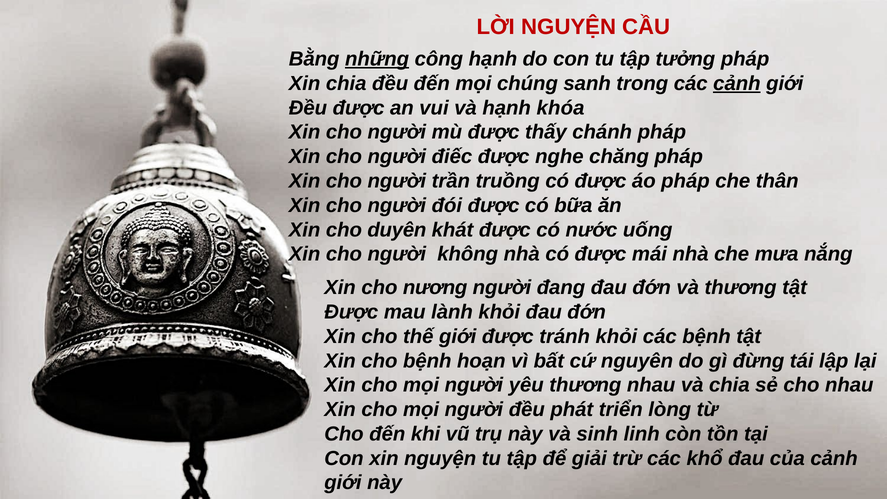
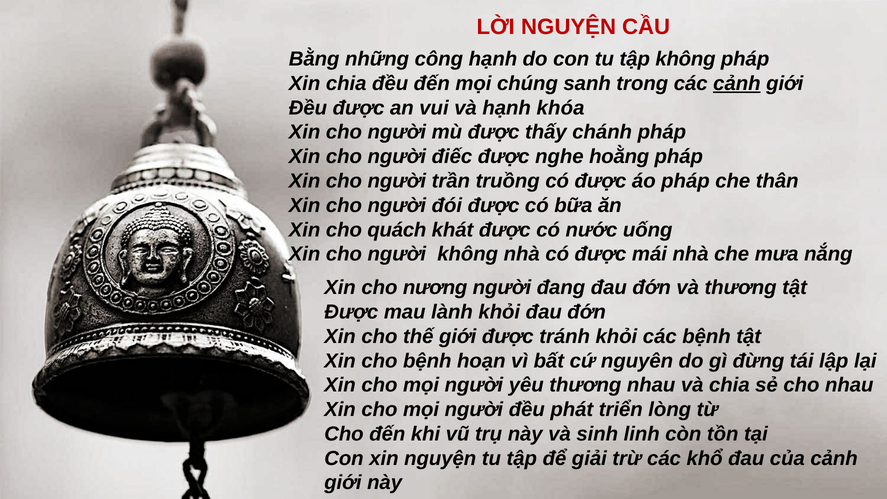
những underline: present -> none (377, 59)
tập tưởng: tưởng -> không (685, 59)
chăng: chăng -> hoằng (619, 157)
duyên: duyên -> quách (397, 230)
